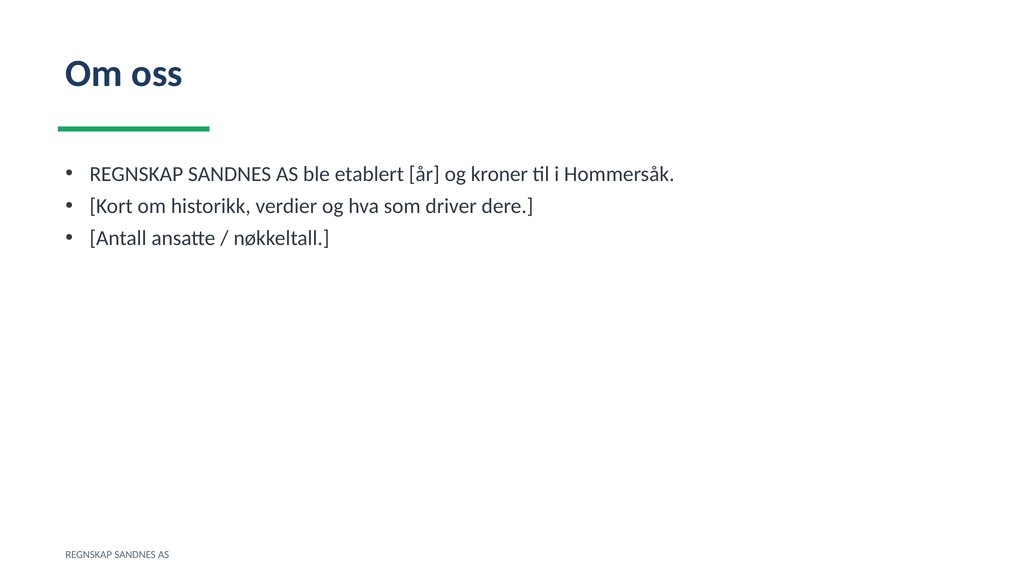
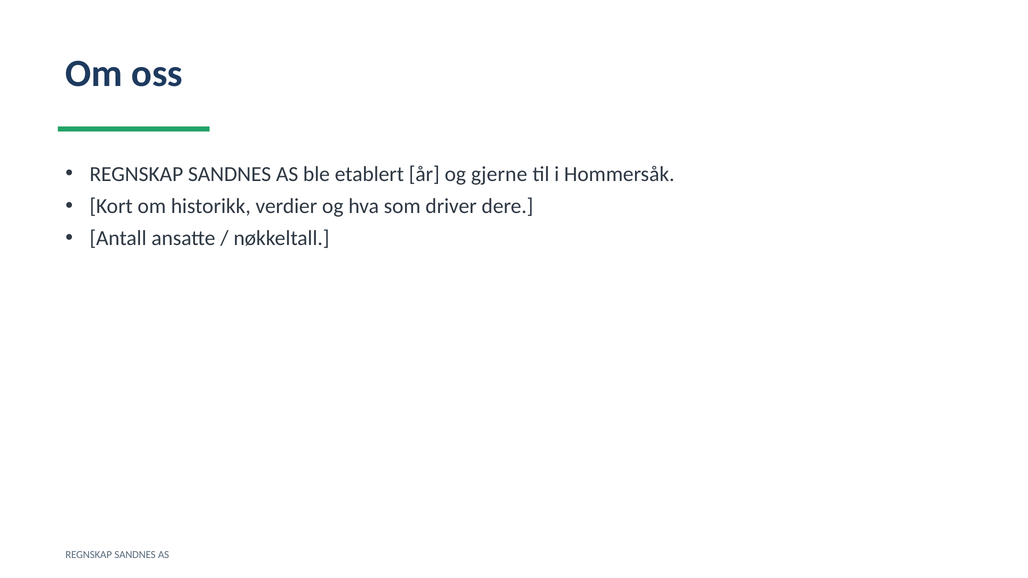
kroner: kroner -> gjerne (499, 174)
